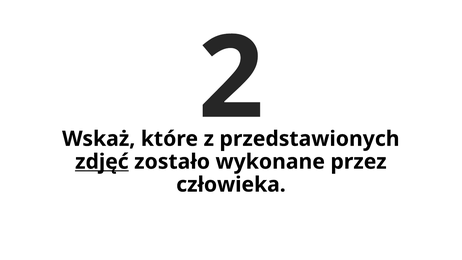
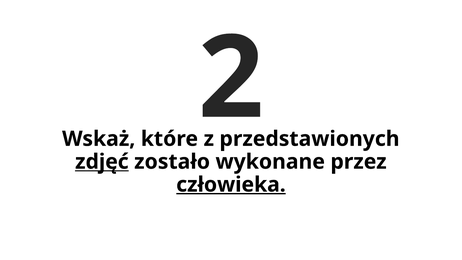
człowieka underline: none -> present (231, 185)
